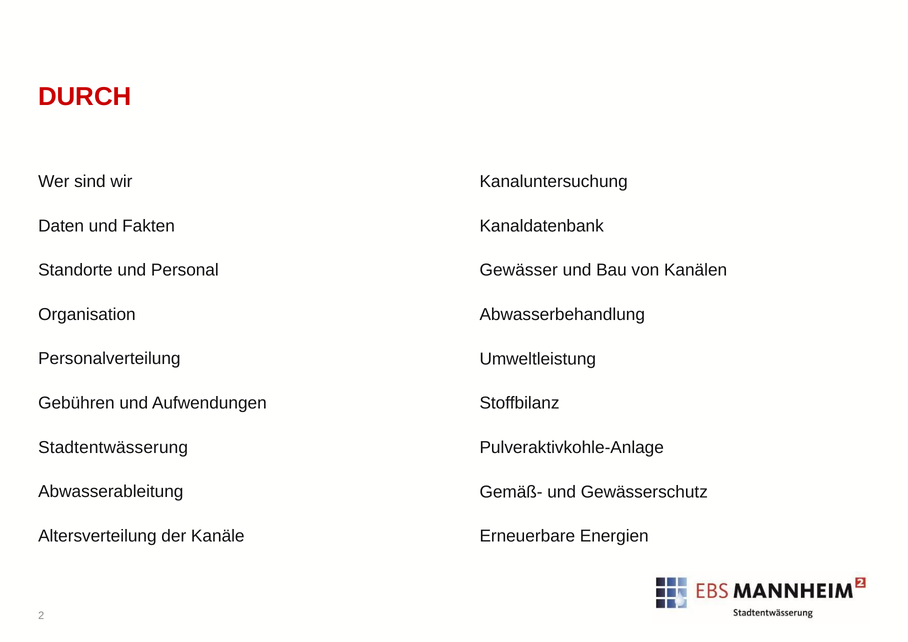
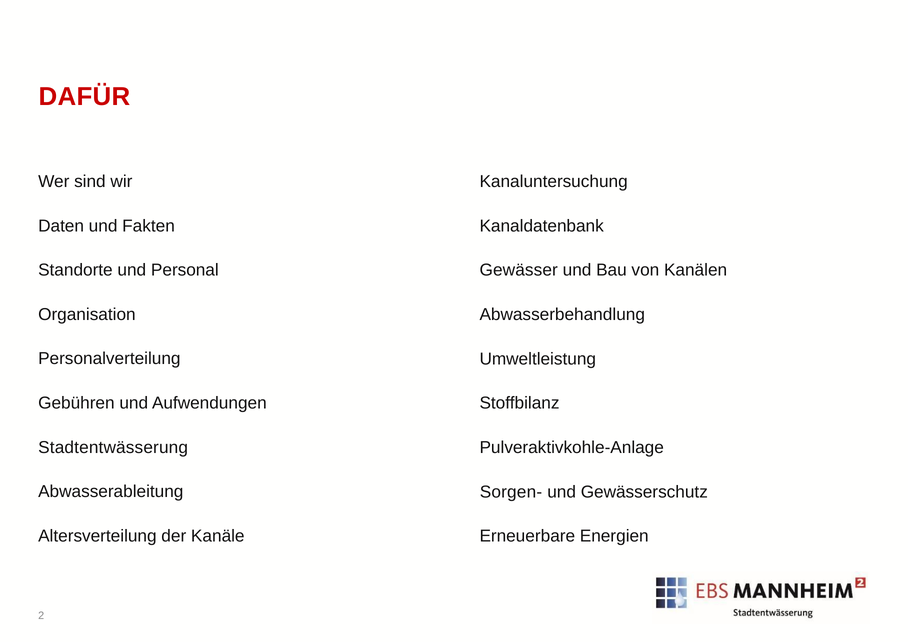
DURCH: DURCH -> DAFÜR (85, 97)
Gemäß-: Gemäß- -> Sorgen- (511, 492)
